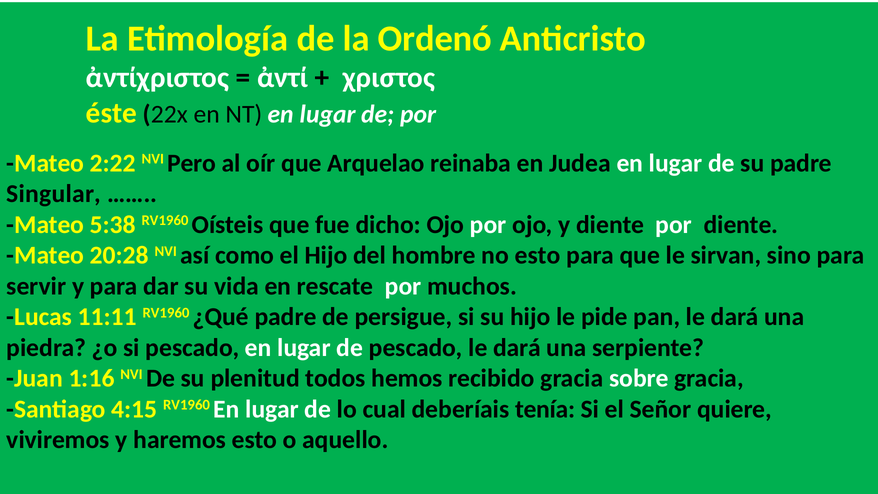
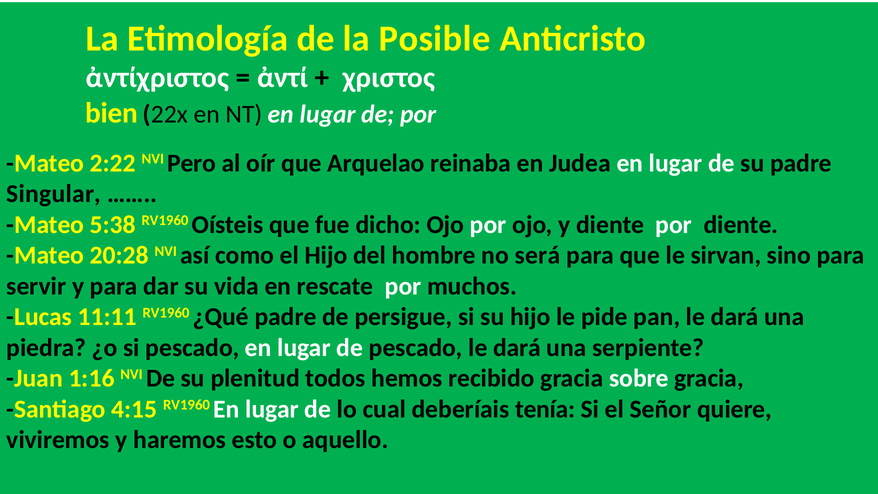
Ordenó: Ordenó -> Posible (435, 39)
éste: éste -> bien (112, 113)
no esto: esto -> será (538, 255)
